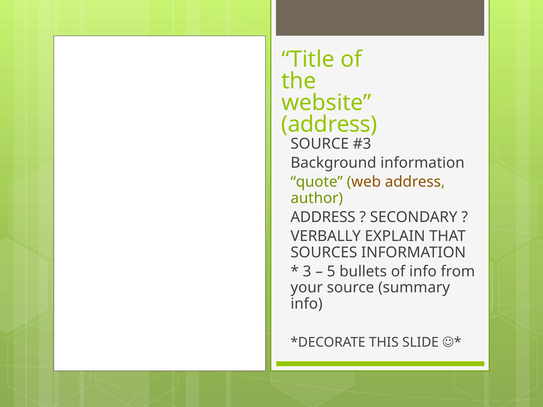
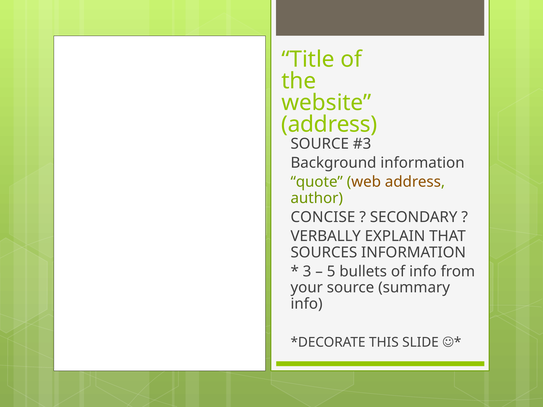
ADDRESS: ADDRESS -> CONCISE (323, 217)
